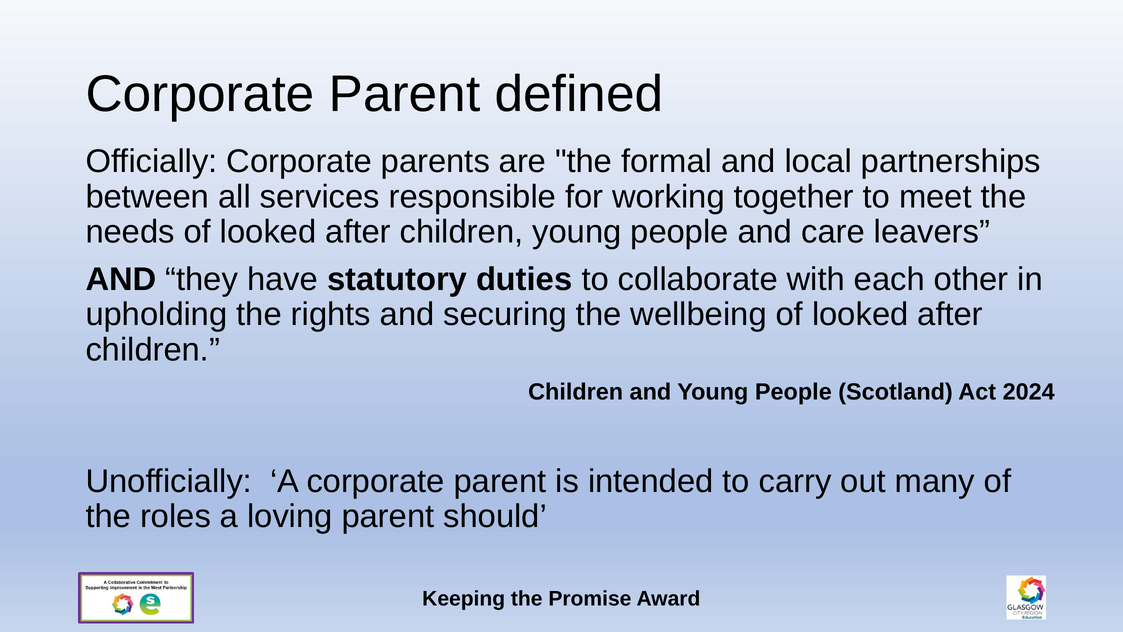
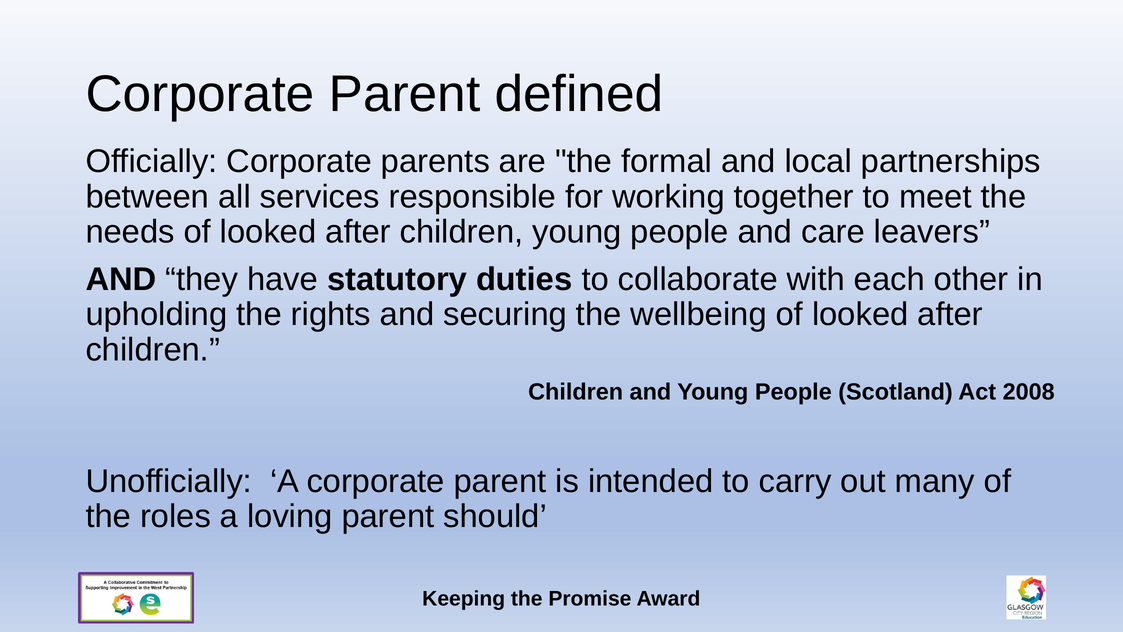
2024: 2024 -> 2008 (1029, 392)
